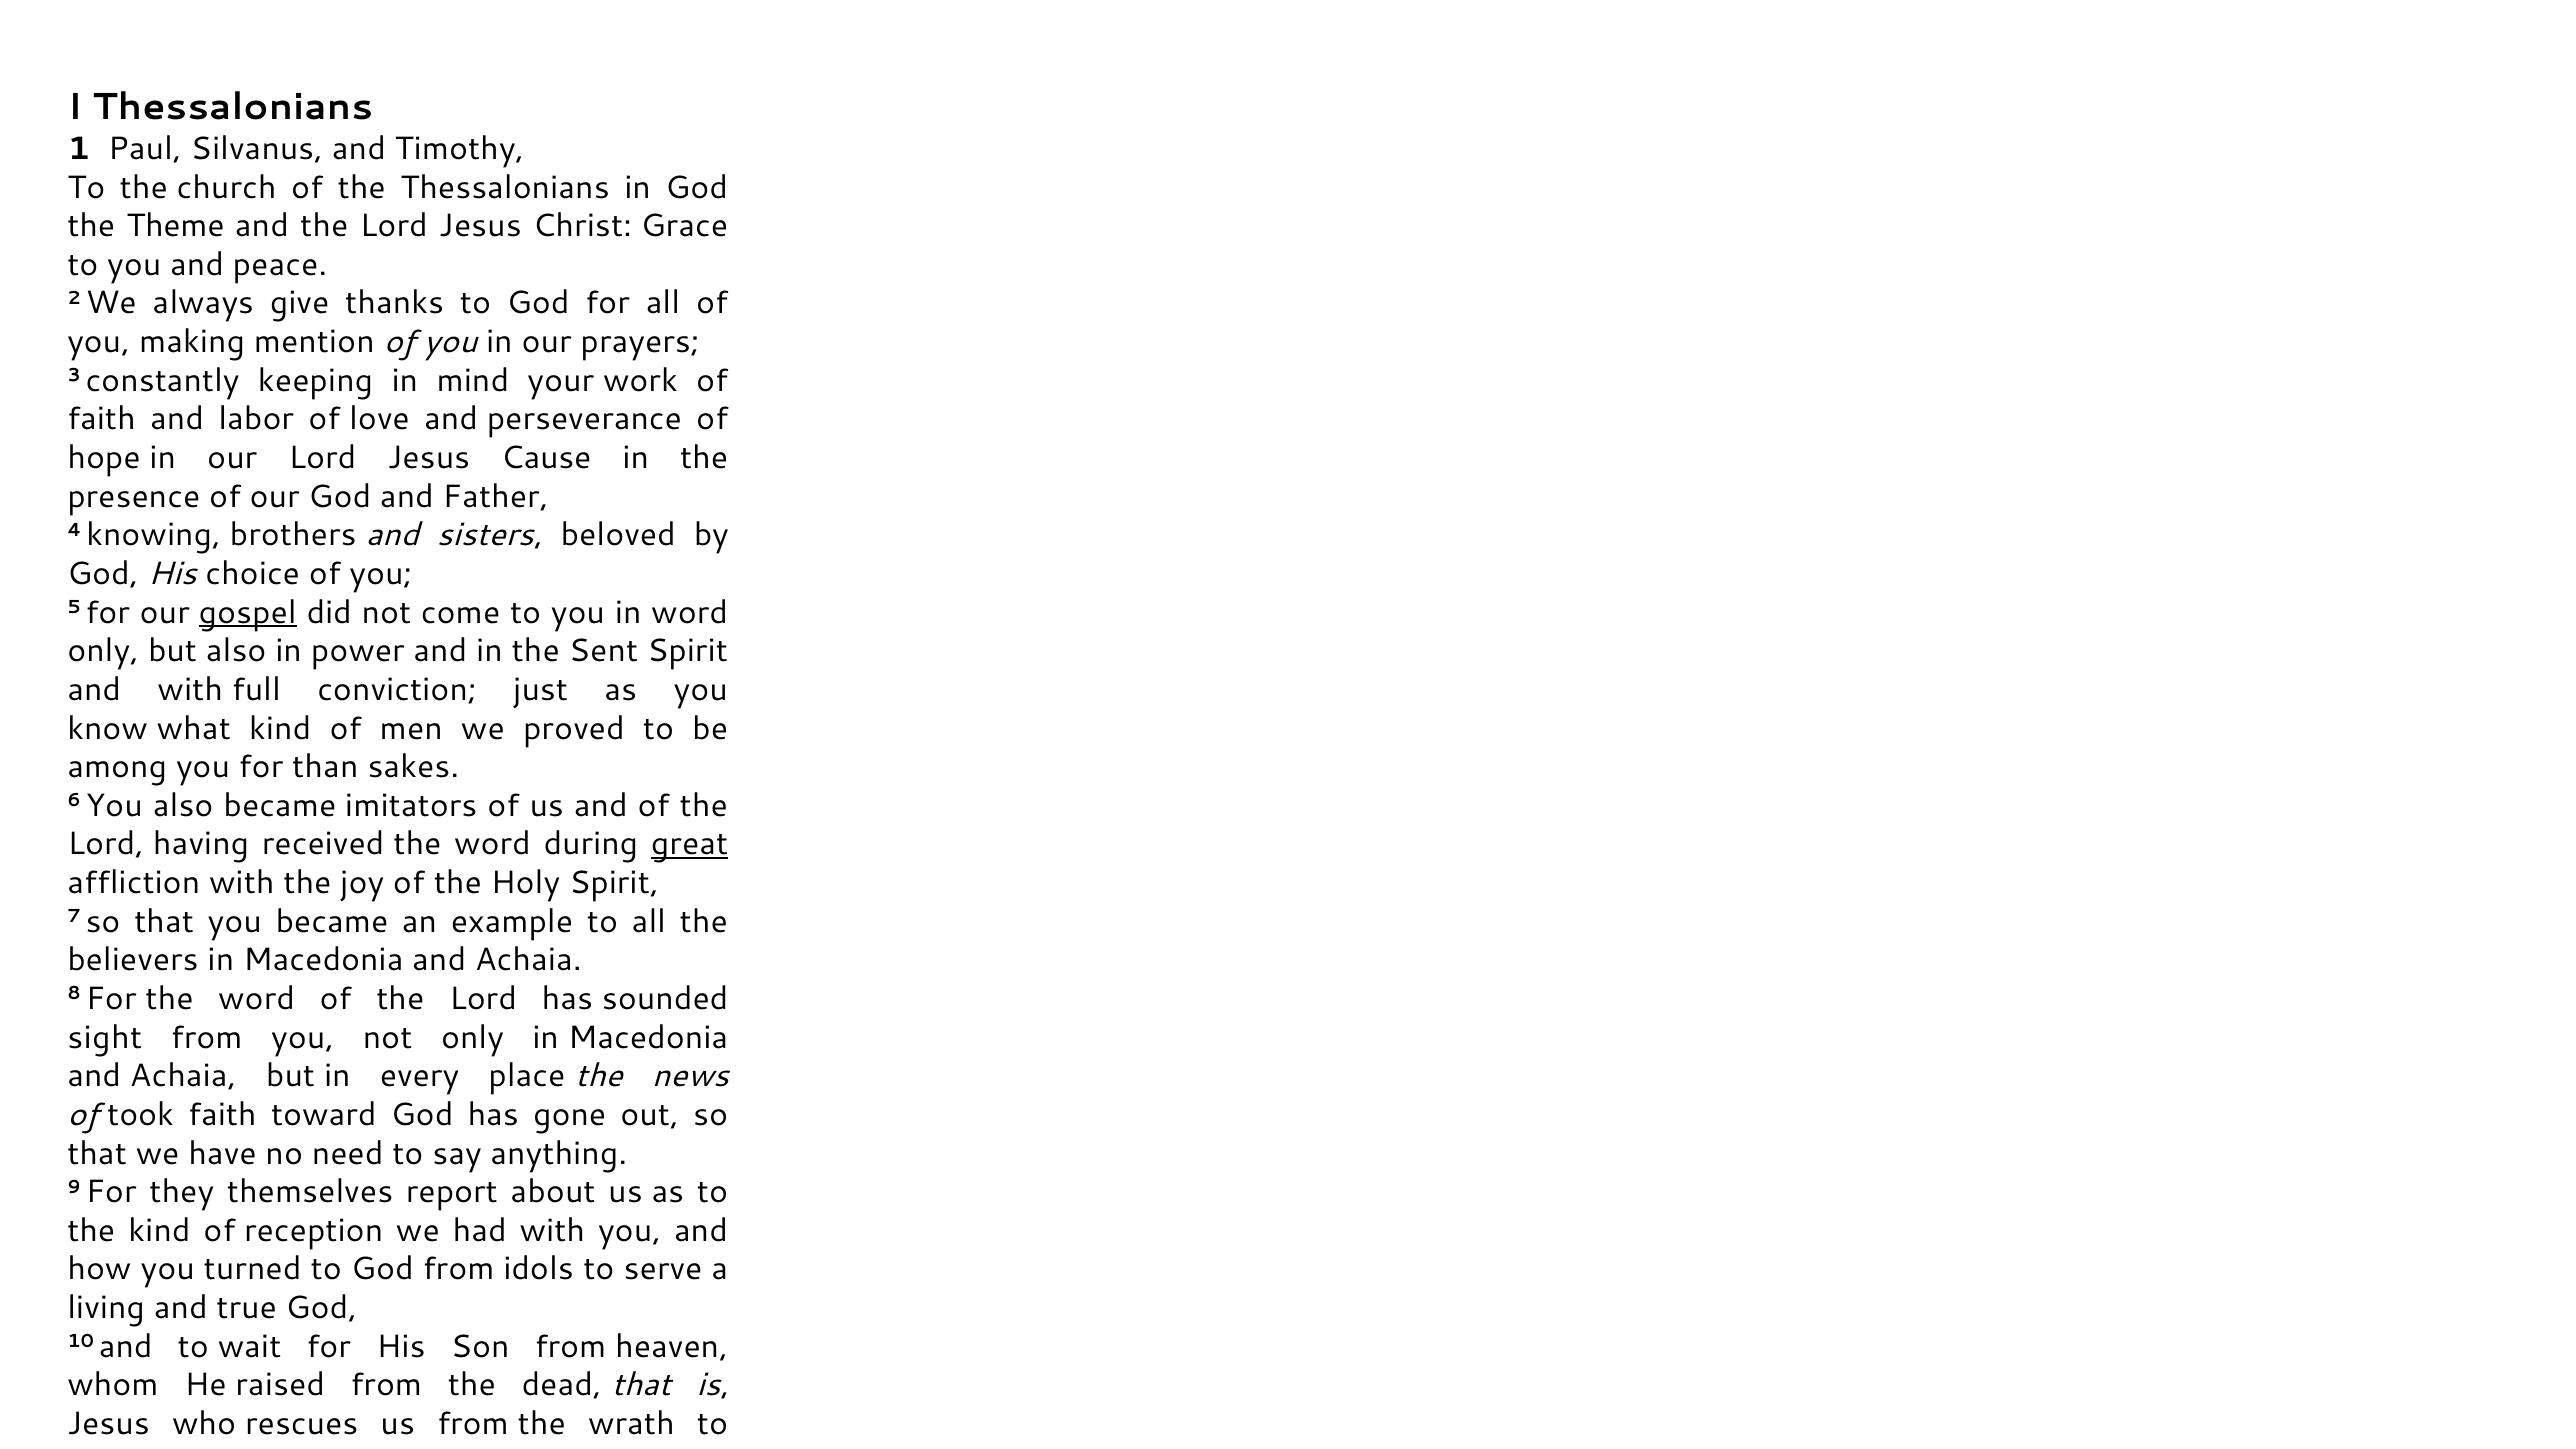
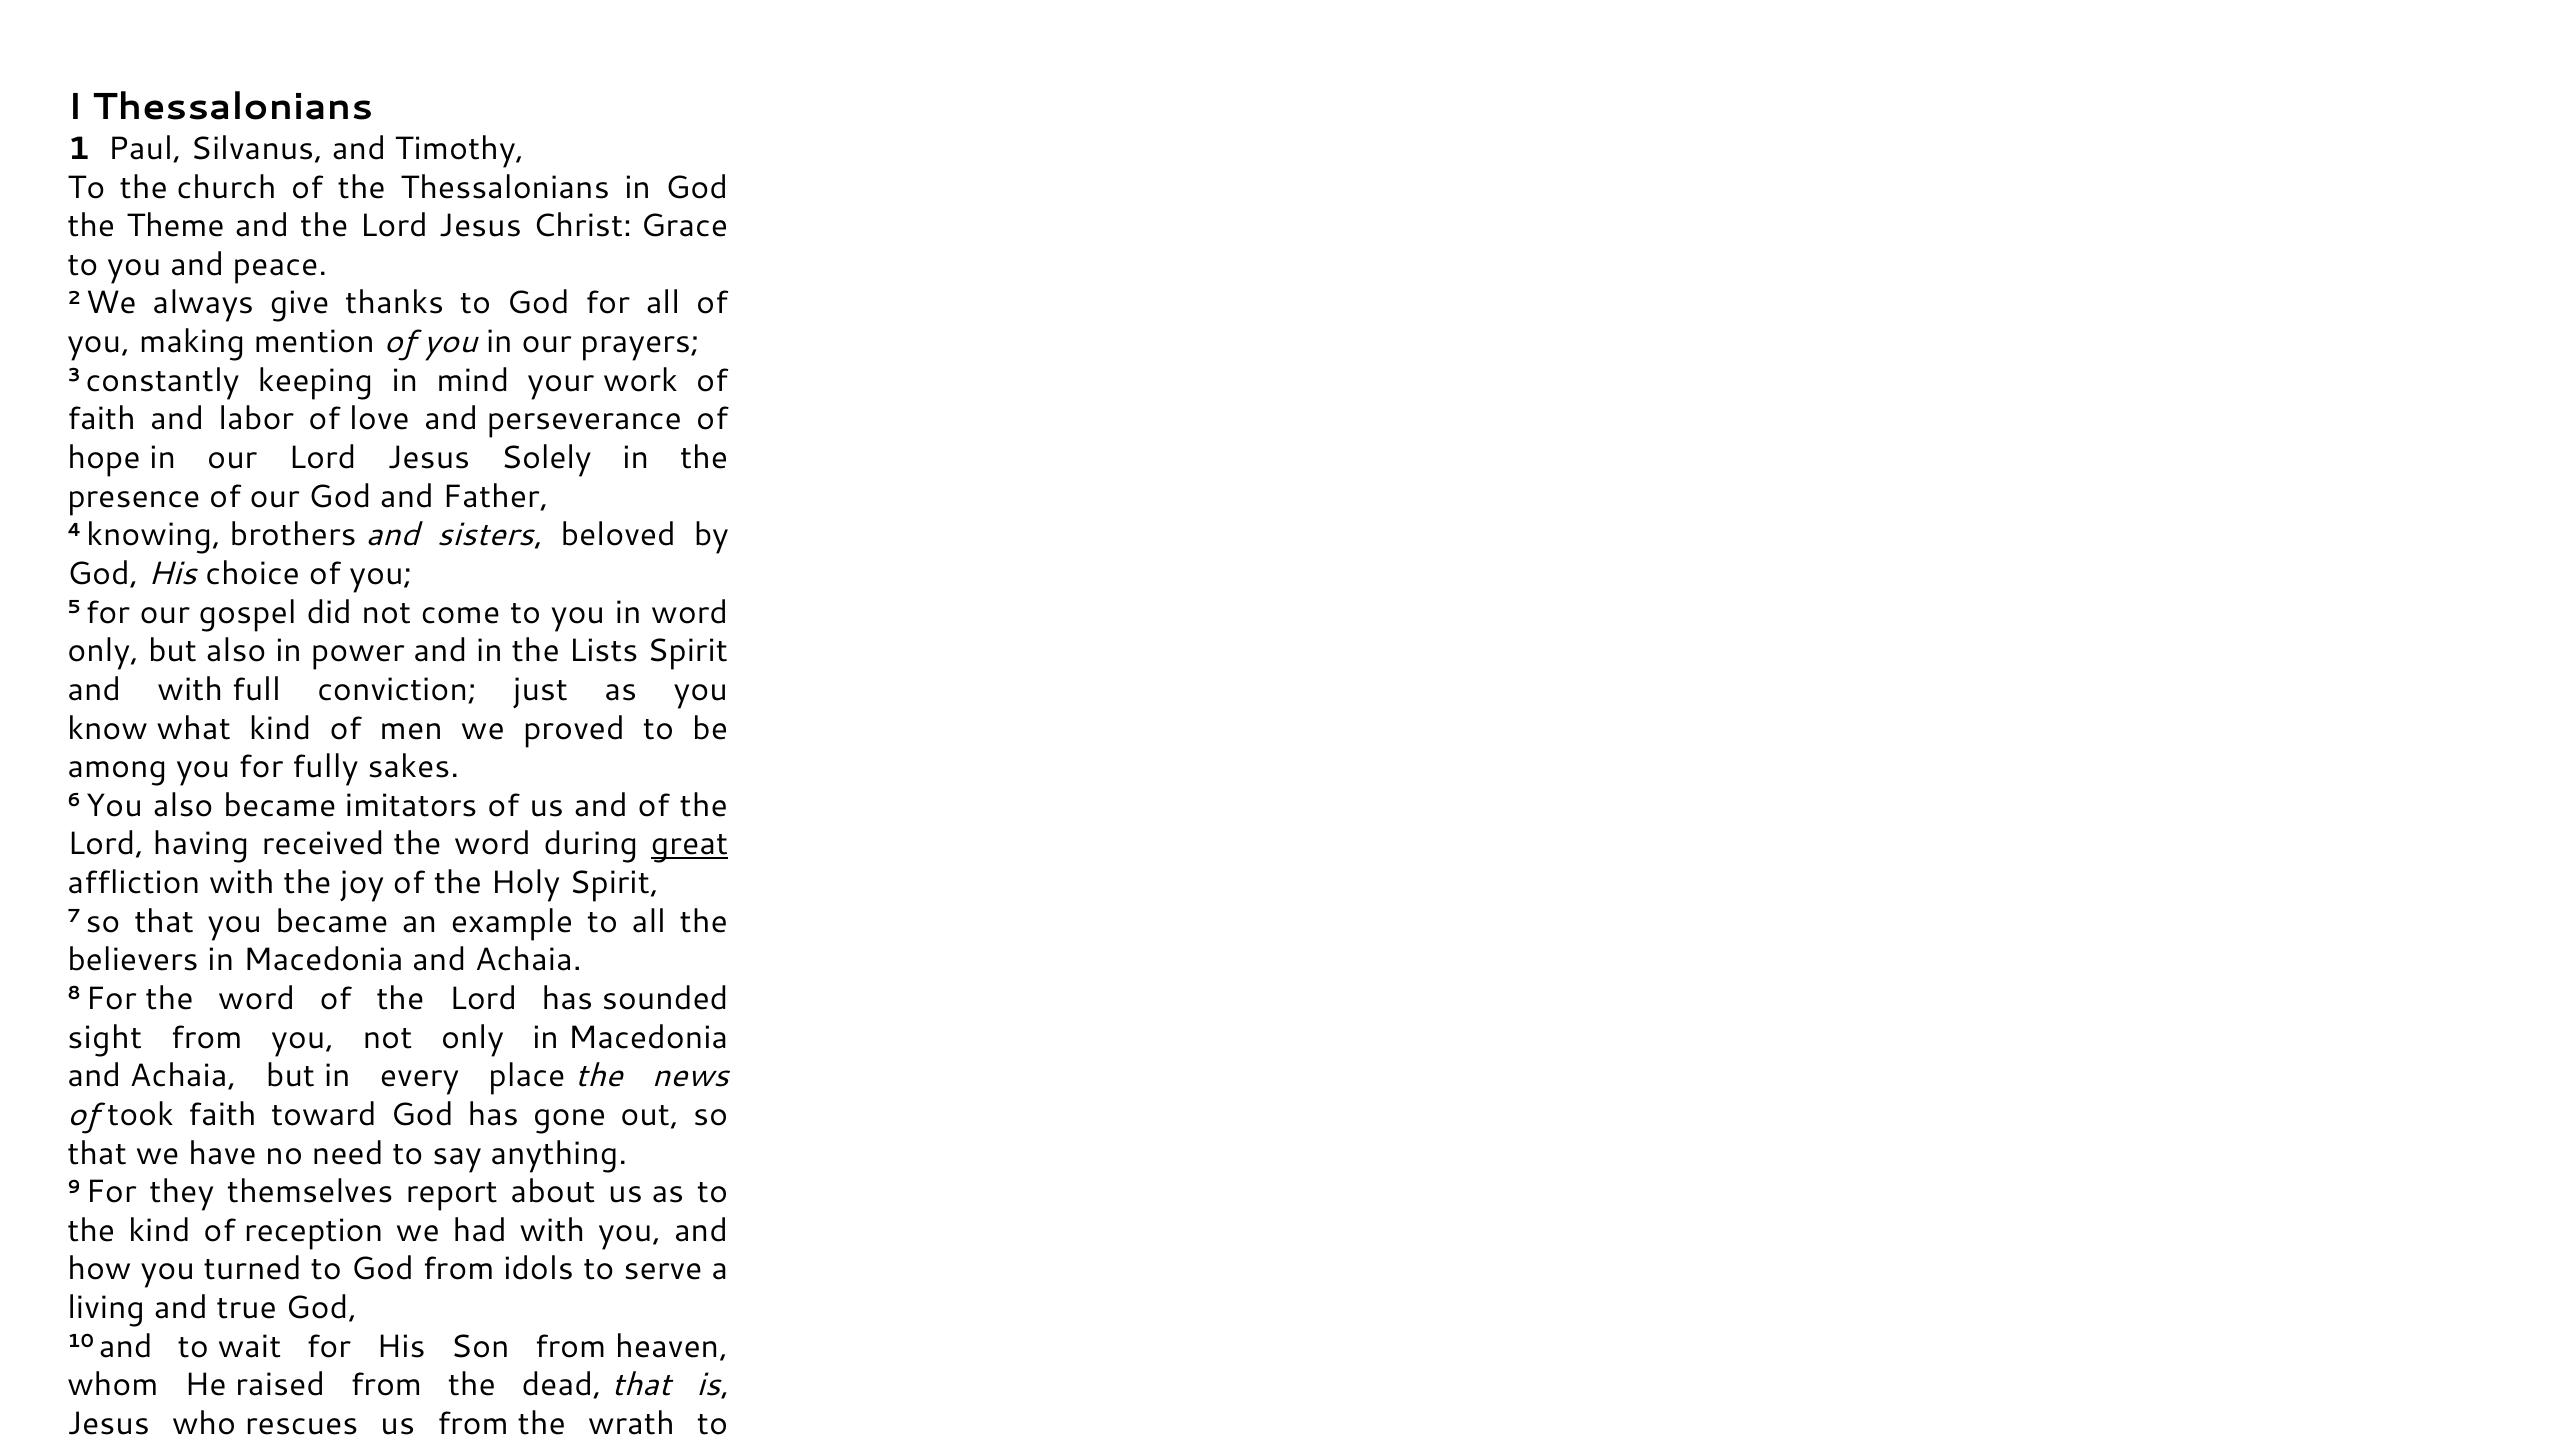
Cause: Cause -> Solely (546, 458)
gospel underline: present -> none (248, 612)
Sent: Sent -> Lists (604, 651)
than: than -> fully (325, 767)
